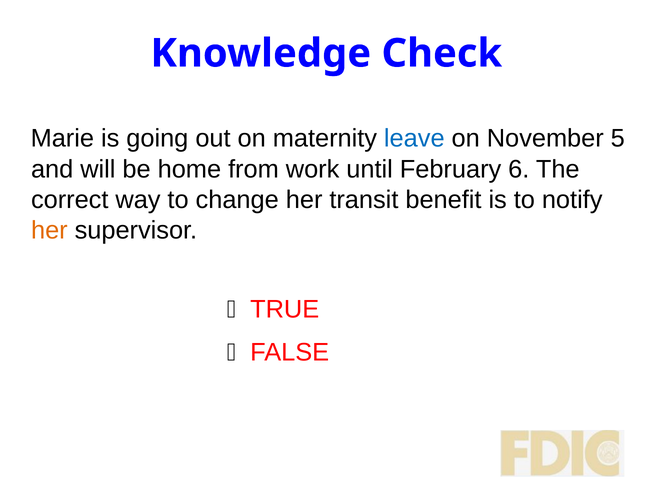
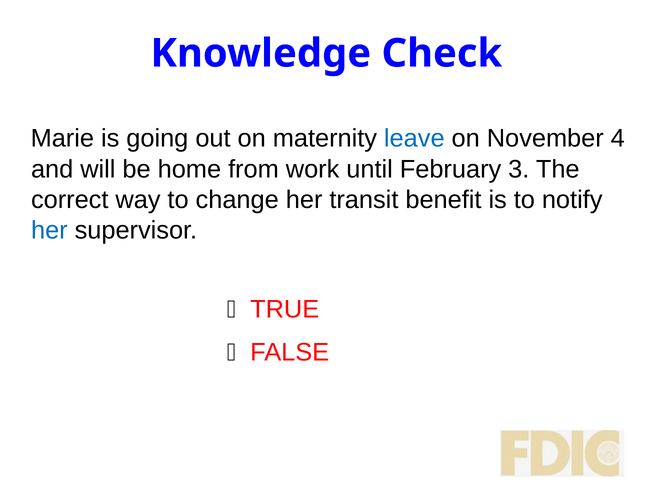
5: 5 -> 4 (618, 138)
6: 6 -> 3 (519, 169)
her colour: orange -> blue (49, 230)
